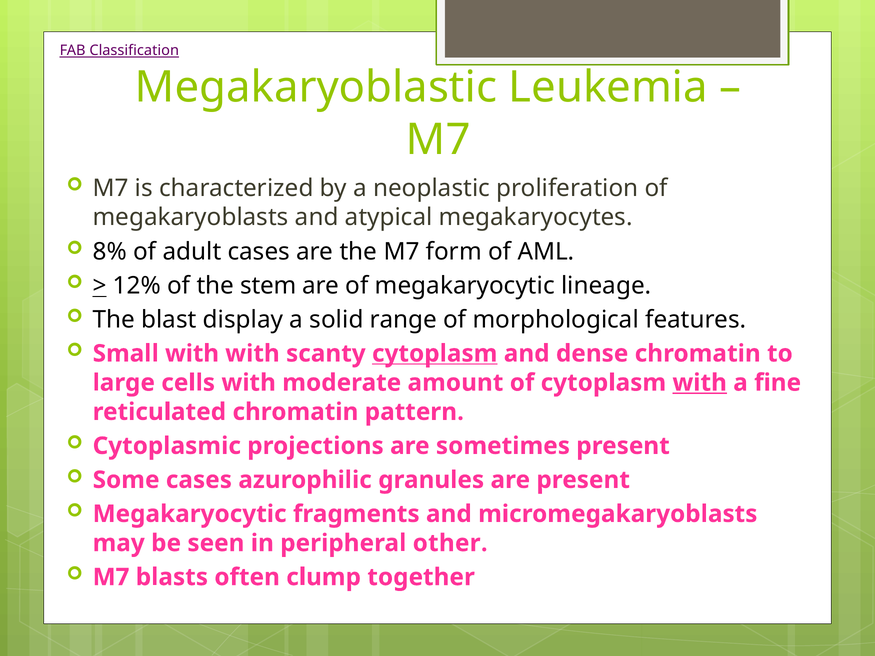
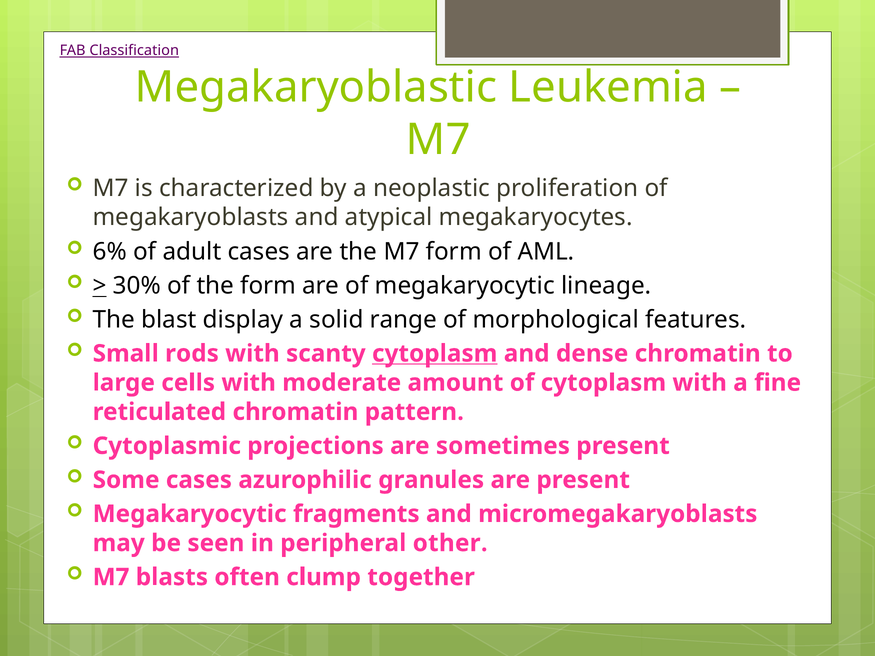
8%: 8% -> 6% (110, 252)
12%: 12% -> 30% (137, 286)
the stem: stem -> form (268, 286)
Small with: with -> rods (192, 354)
with underline: present -> none (700, 383)
